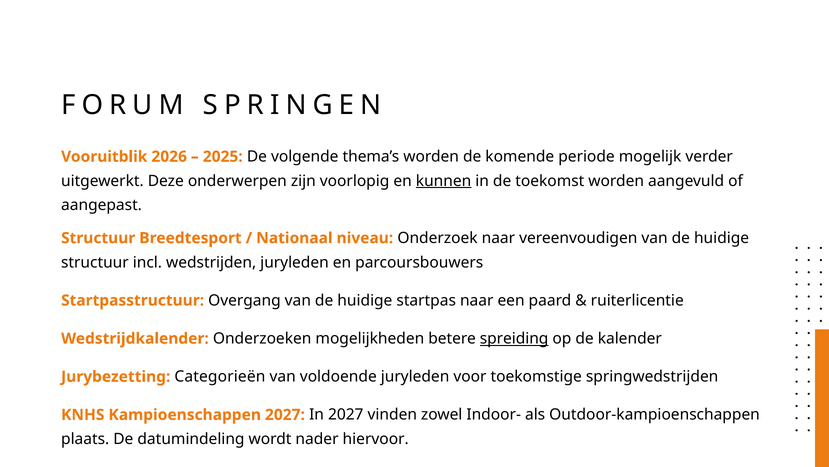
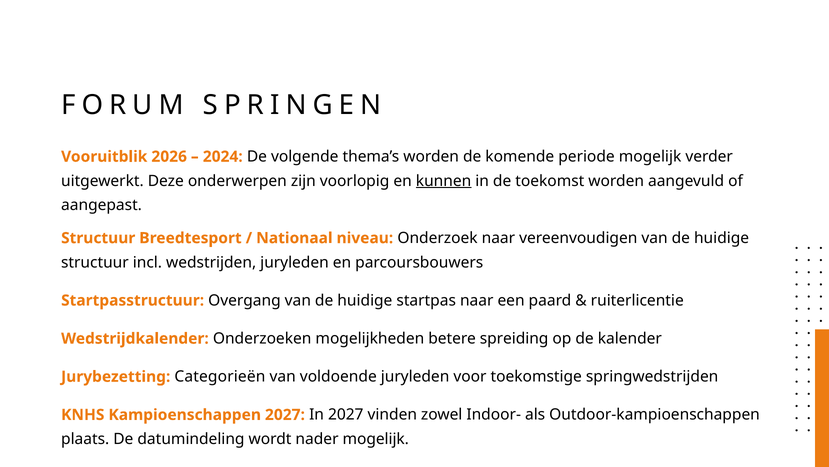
2025: 2025 -> 2024 (223, 156)
spreiding underline: present -> none (514, 338)
nader hiervoor: hiervoor -> mogelijk (376, 438)
